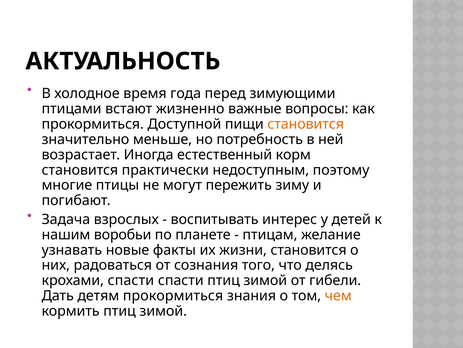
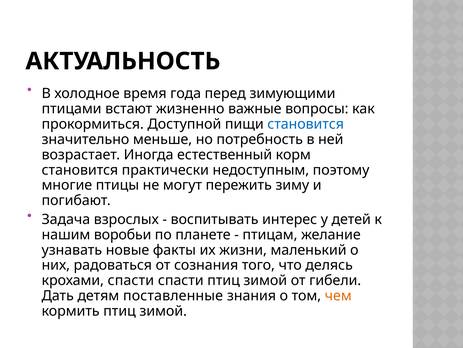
становится colour: orange -> blue (306, 124)
жизни становится: становится -> маленький (309, 249)
детям прокормиться: прокормиться -> поставленные (173, 295)
